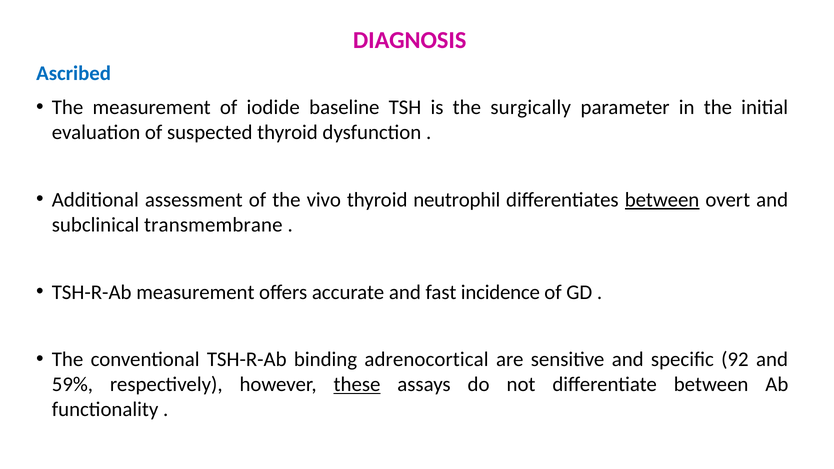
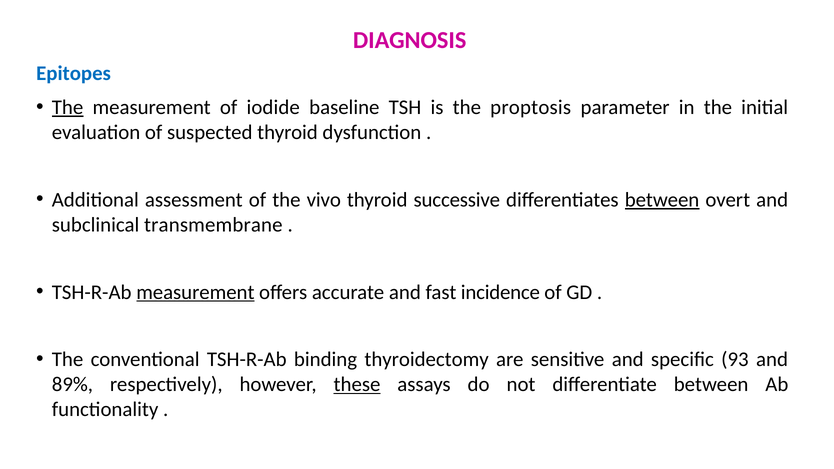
Ascribed: Ascribed -> Epitopes (74, 73)
The underline: none -> present (68, 107)
surgically: surgically -> proptosis (531, 107)
neutrophil: neutrophil -> successive (457, 200)
measurement underline: none -> present (195, 292)
adrenocortical: adrenocortical -> thyroidectomy (427, 360)
92: 92 -> 93 (735, 360)
59%: 59% -> 89% (72, 385)
